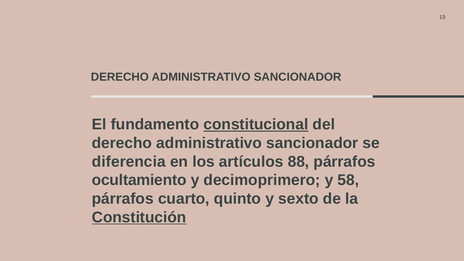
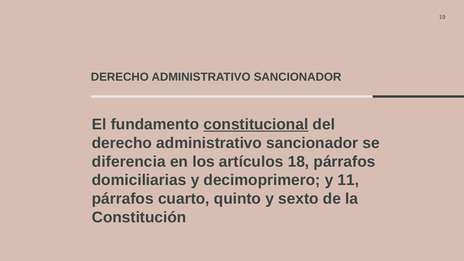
88: 88 -> 18 (298, 162)
ocultamiento: ocultamiento -> domiciliarias (139, 180)
58: 58 -> 11 (348, 180)
Constitución underline: present -> none (139, 217)
